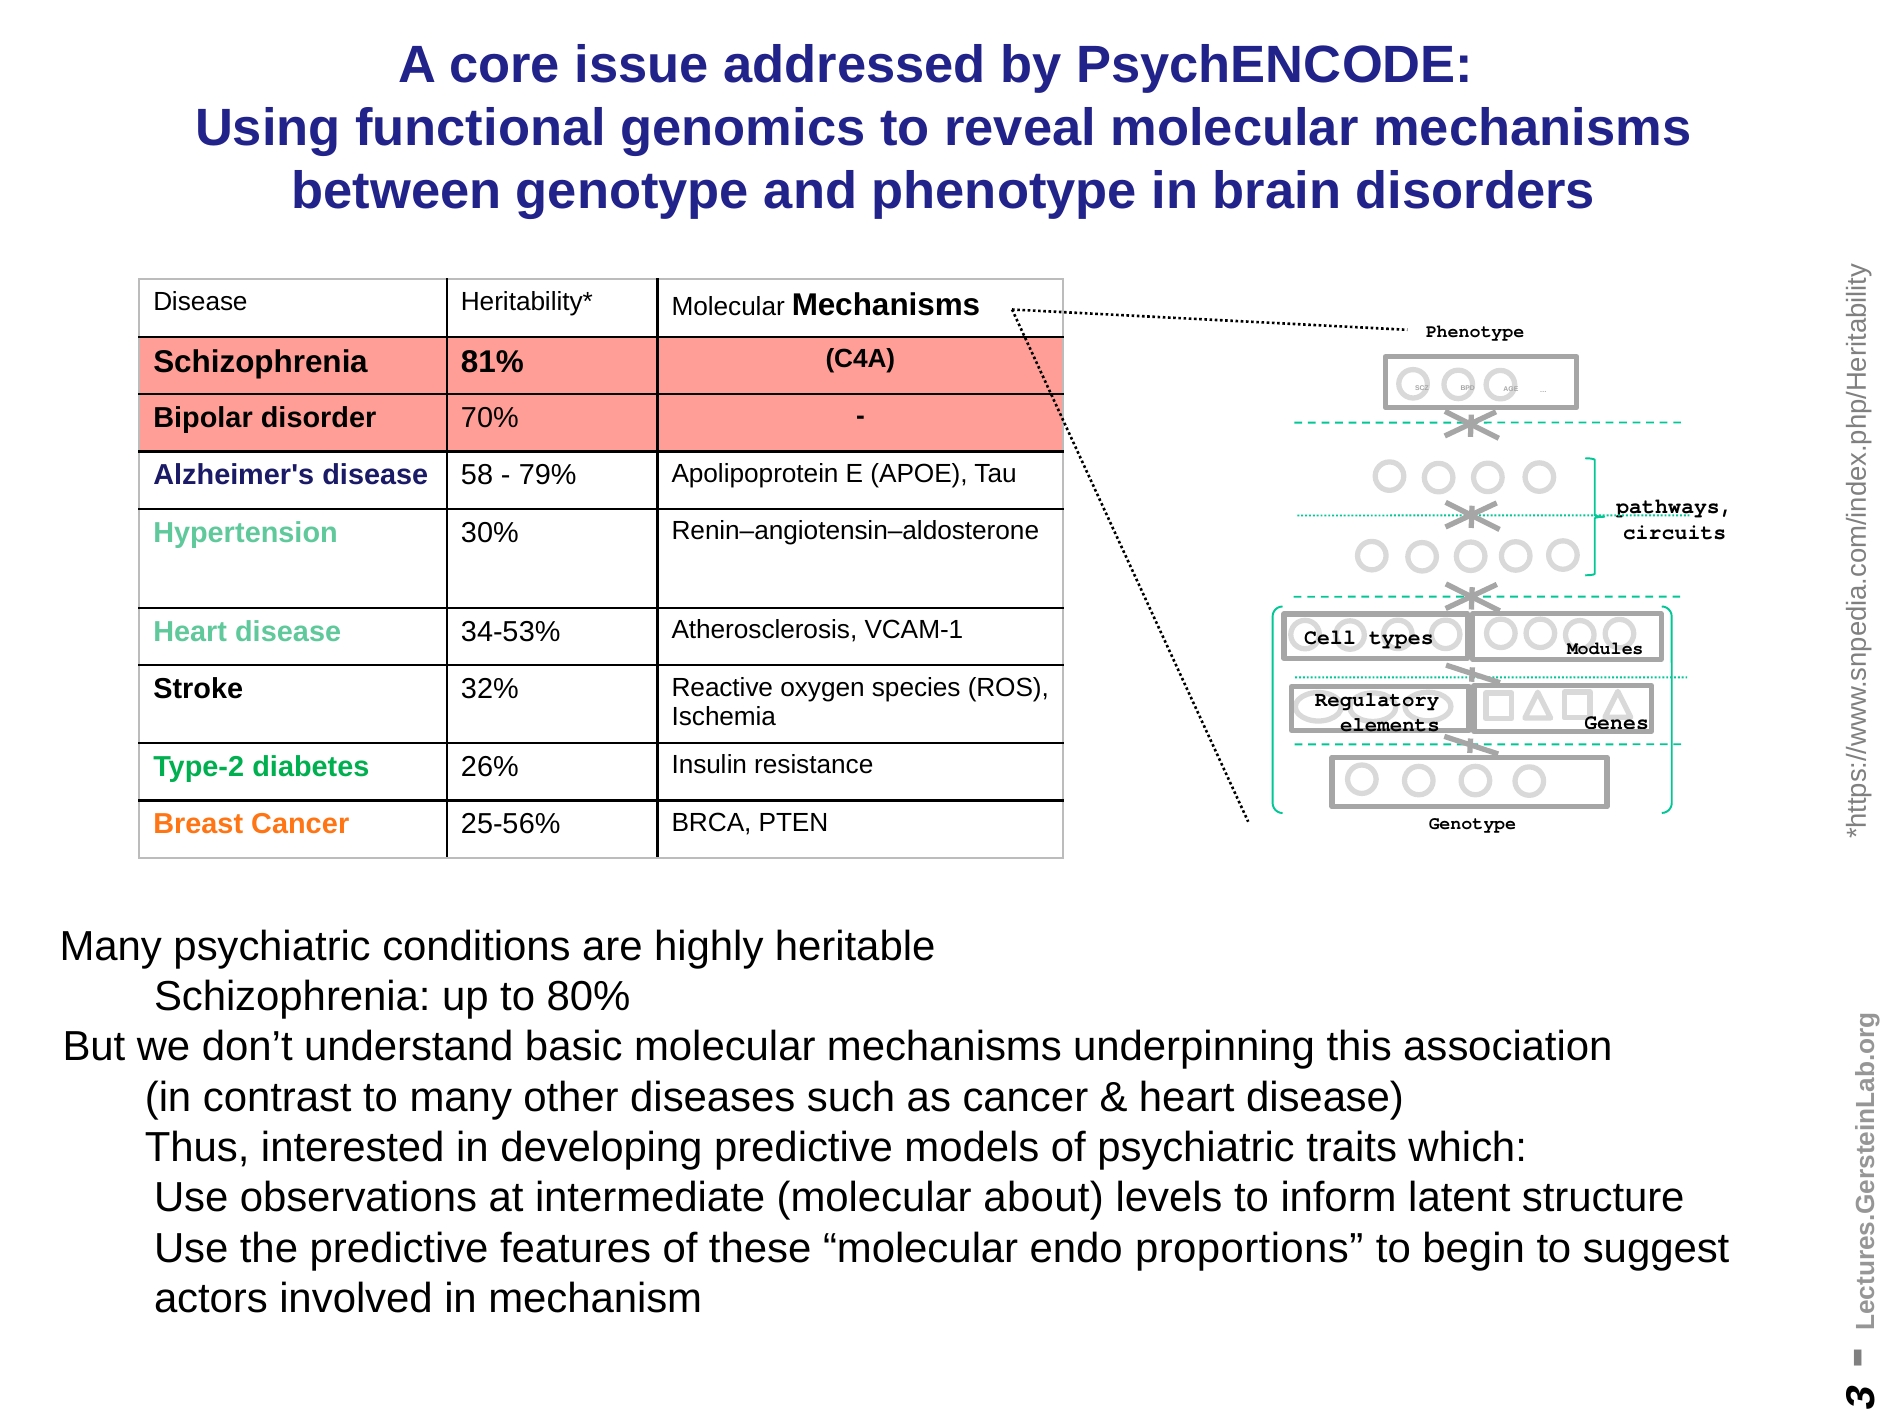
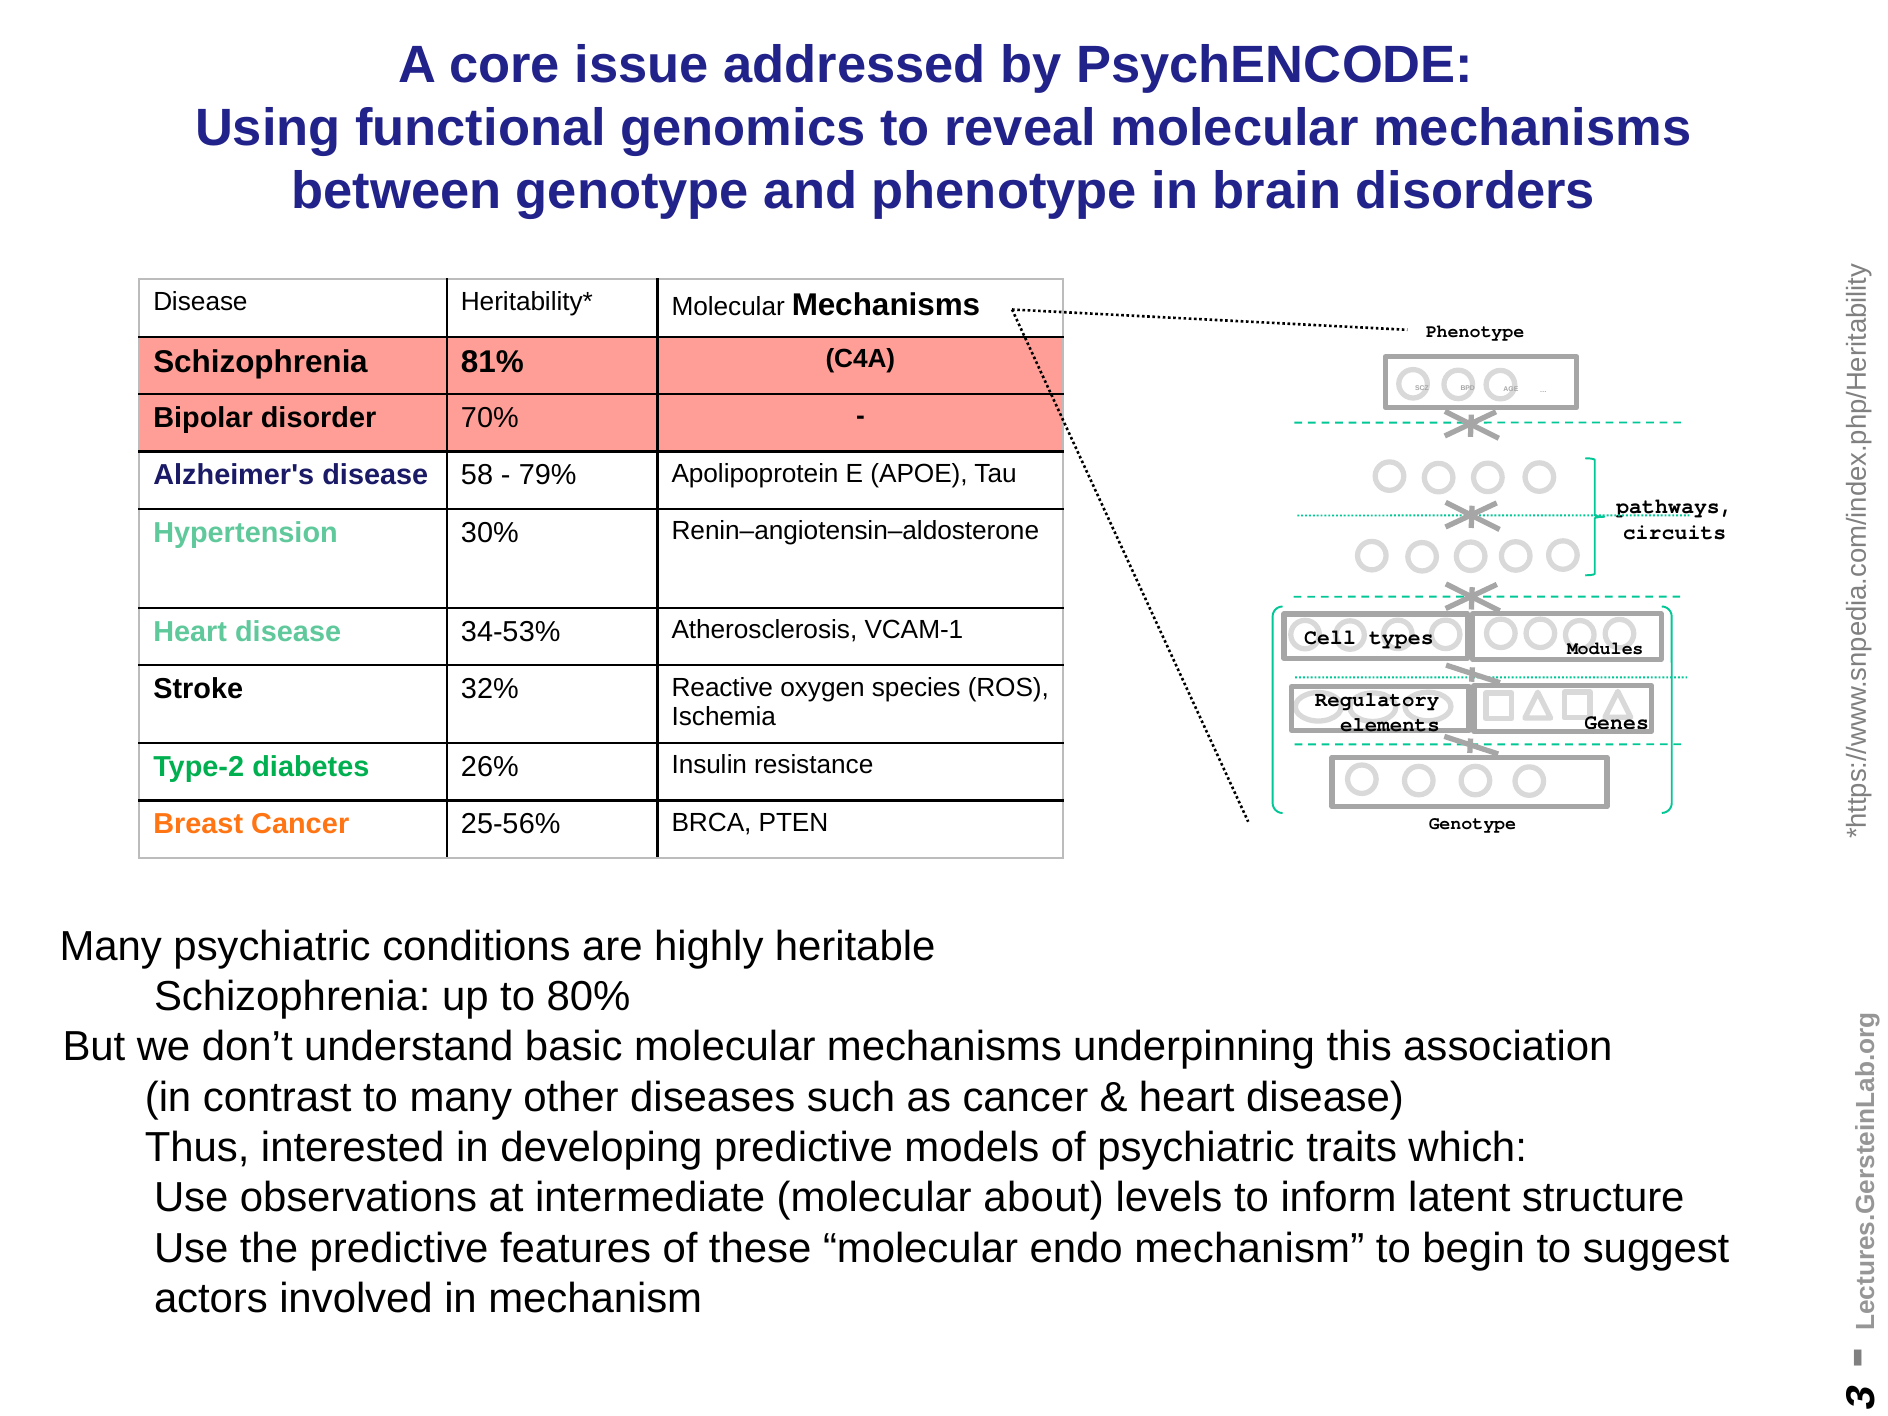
endo proportions: proportions -> mechanism (1249, 1248)
